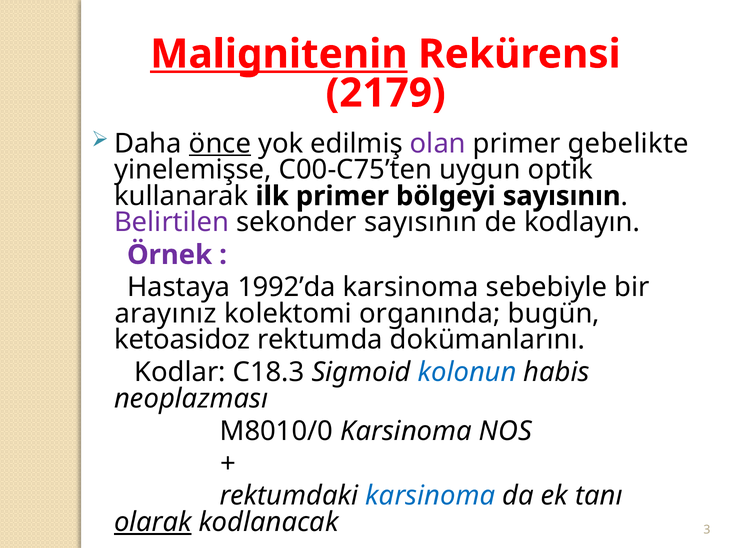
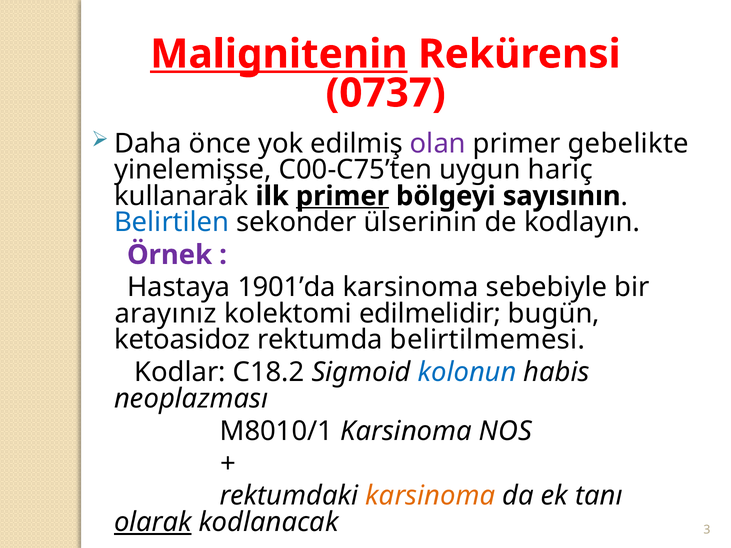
2179: 2179 -> 0737 (386, 93)
önce underline: present -> none (220, 144)
optik: optik -> hariç (560, 170)
primer underline: none -> present (342, 196)
Belirtilen colour: purple -> blue (172, 223)
sekonder sayısının: sayısının -> ülserinin (421, 223)
1992’da: 1992’da -> 1901’da (287, 287)
organında: organında -> edilmelidir (430, 314)
dokümanlarını: dokümanlarını -> belirtilmemesi (487, 340)
C18.3: C18.3 -> C18.2 (269, 373)
M8010/0: M8010/0 -> M8010/1 (276, 431)
karsinoma colour: blue -> orange (430, 496)
